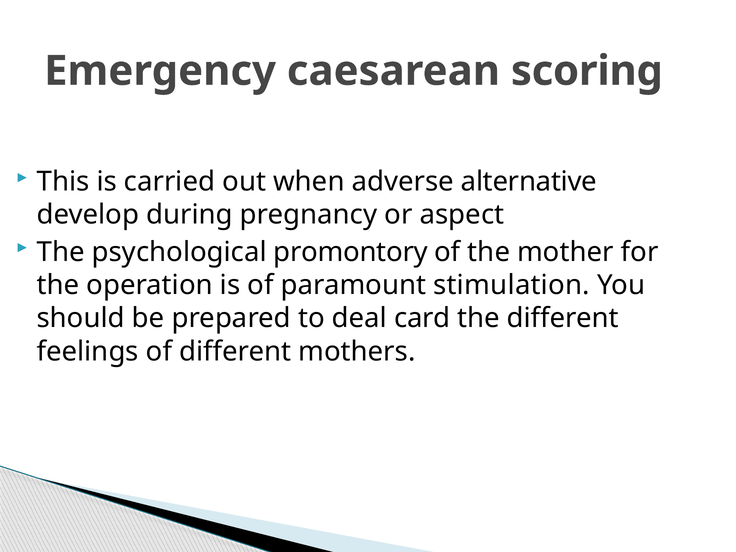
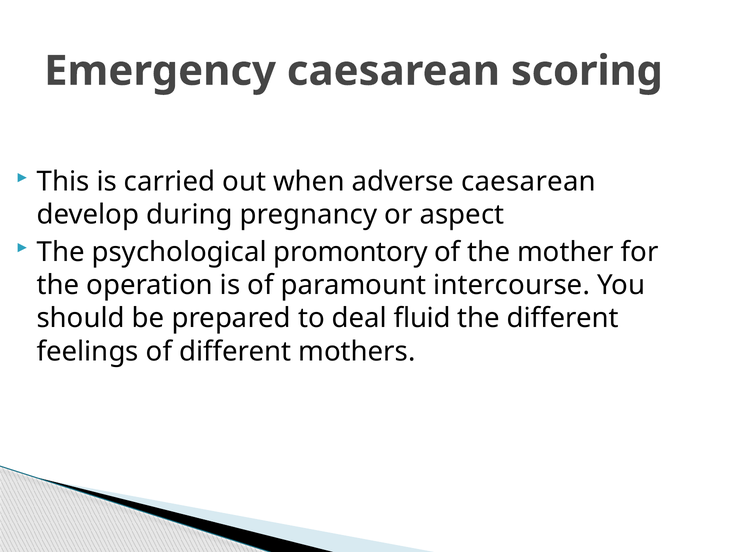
adverse alternative: alternative -> caesarean (529, 182)
stimulation: stimulation -> intercourse (512, 285)
card: card -> fluid (422, 318)
